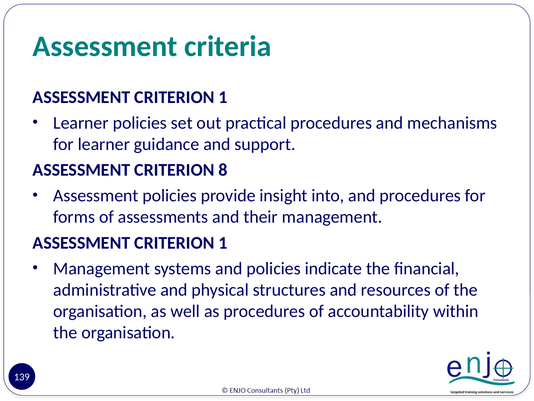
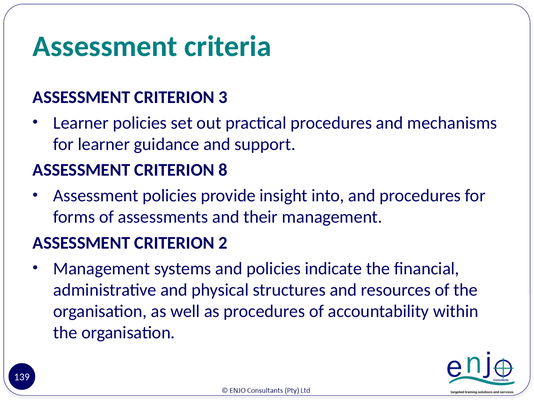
1: 1 -> 3 (223, 97)
1: 1 -> 2 (223, 242)
